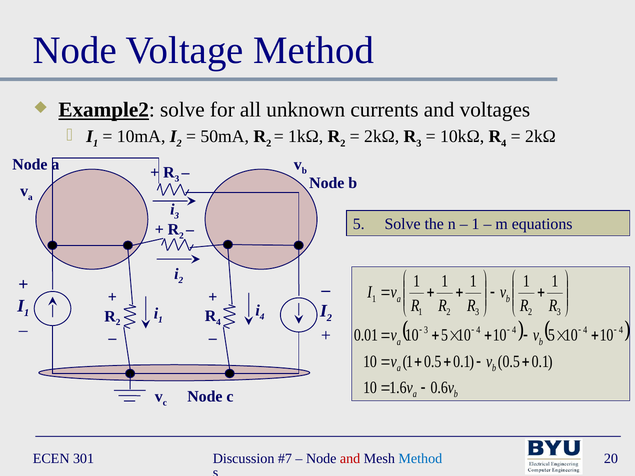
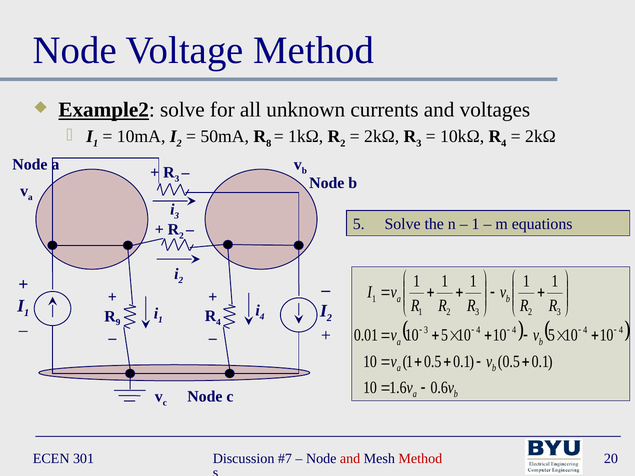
2: 2 -> 8 (269, 143)
2: 2 -> 9 (118, 323)
Method colour: blue -> red (420, 459)
